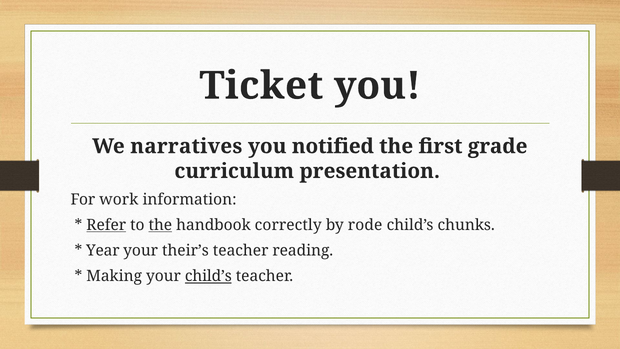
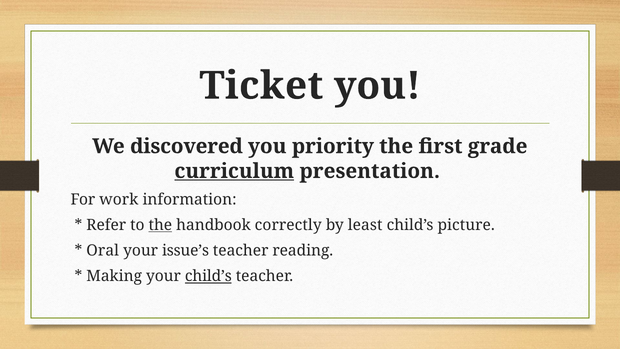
narratives: narratives -> discovered (187, 146)
notified: notified -> priority (333, 146)
curriculum underline: none -> present (234, 171)
Refer underline: present -> none (106, 225)
rode: rode -> least (365, 225)
chunks: chunks -> picture (466, 225)
Year: Year -> Oral (103, 250)
their’s: their’s -> issue’s (186, 250)
